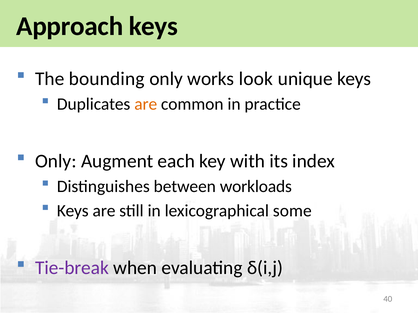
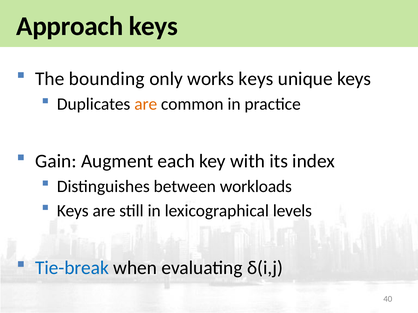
works look: look -> keys (256, 79)
Only: Only -> Gain (56, 161)
some: some -> levels (292, 211)
Tie-break colour: purple -> blue (72, 268)
